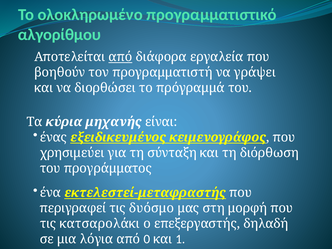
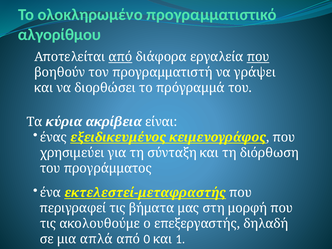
που underline: none -> present (258, 57)
μηχανής: μηχανής -> ακρίβεια (114, 122)
δυόσμο: δυόσμο -> βήματα (152, 208)
κατσαρολάκι: κατσαρολάκι -> ακολουθούμε (100, 224)
λόγια: λόγια -> απλά (96, 239)
